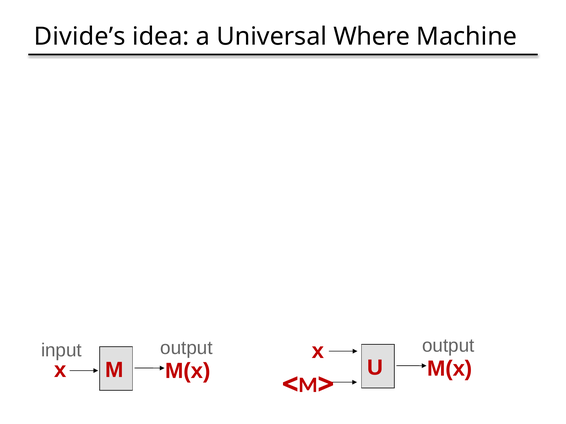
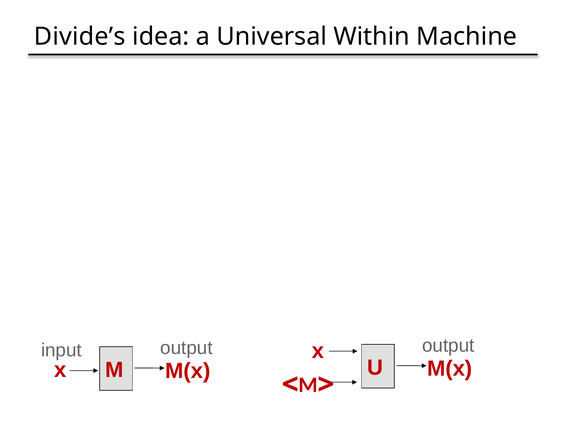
Where: Where -> Within (372, 37)
